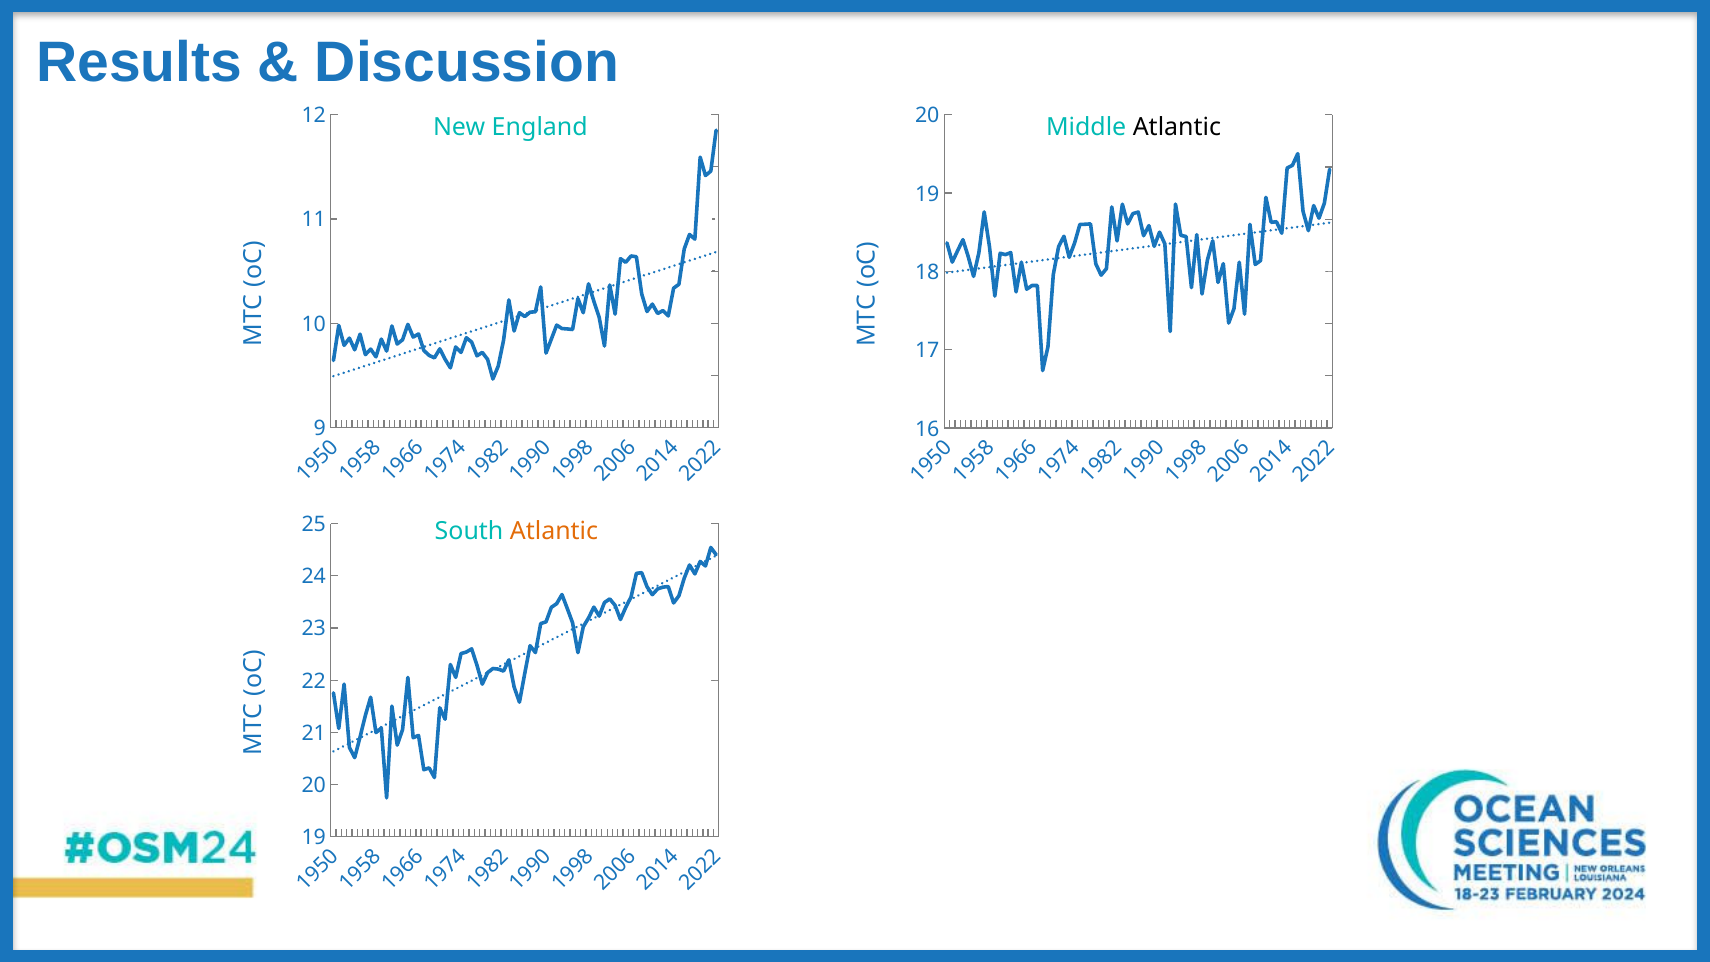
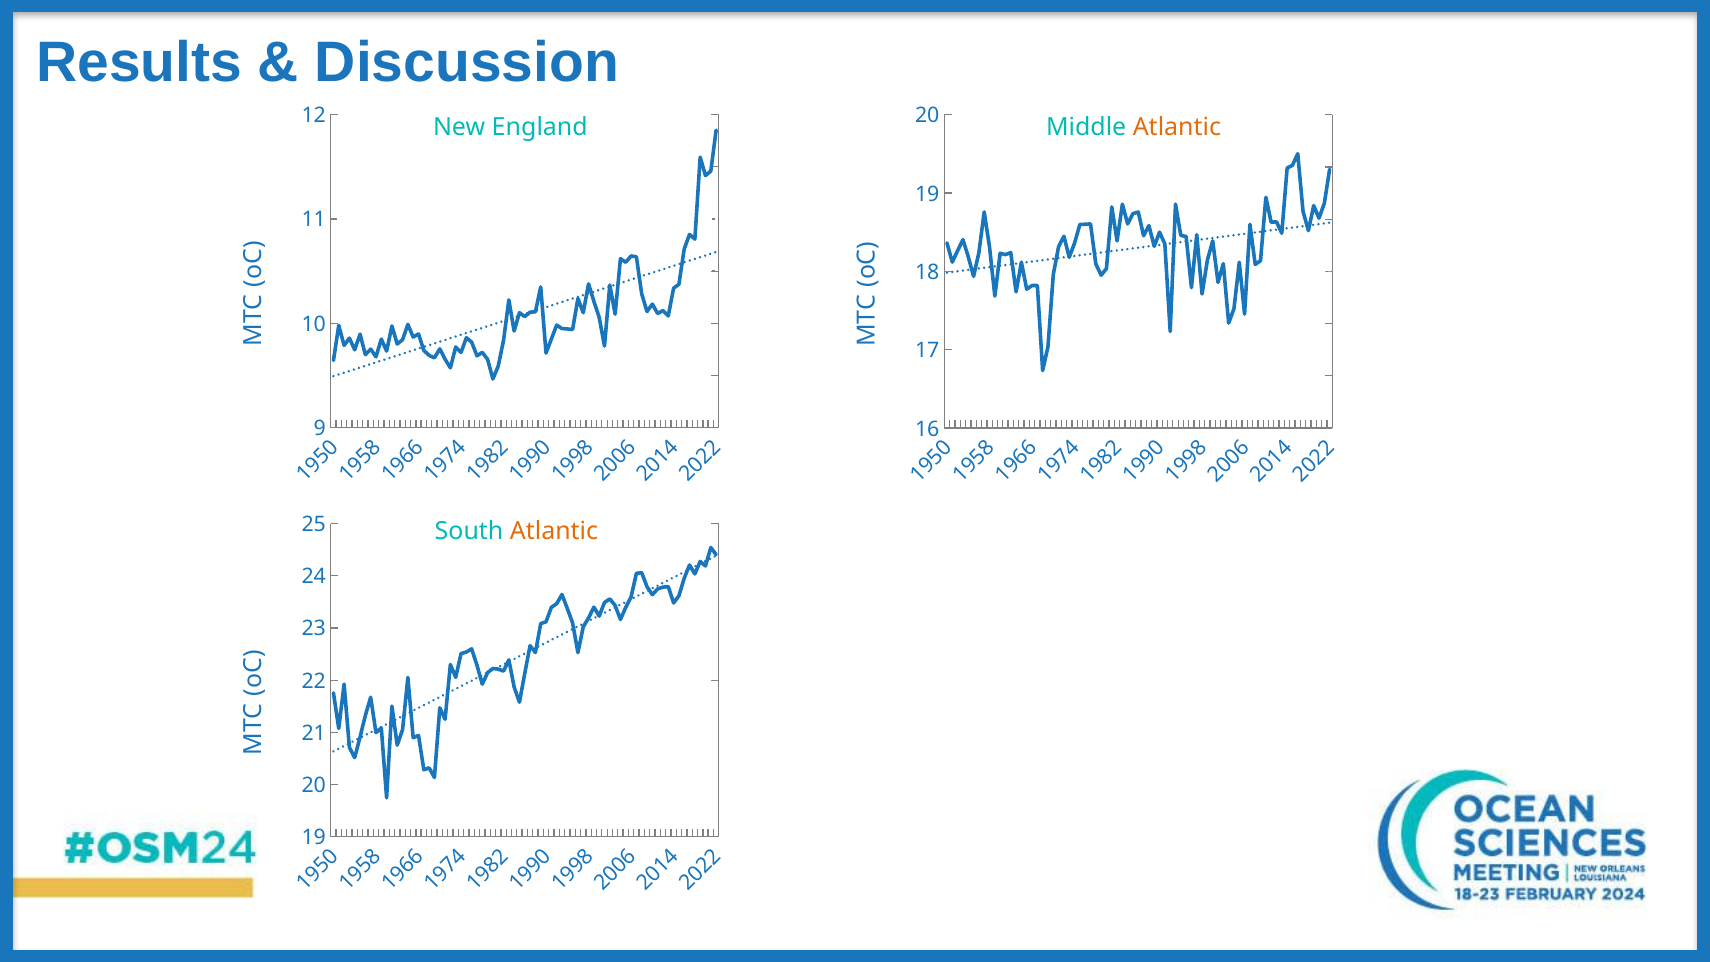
Atlantic colour: black -> orange (1177, 128)
